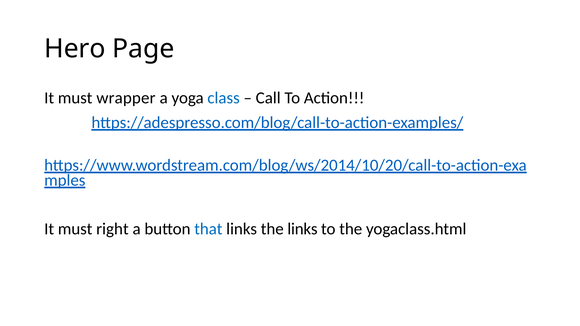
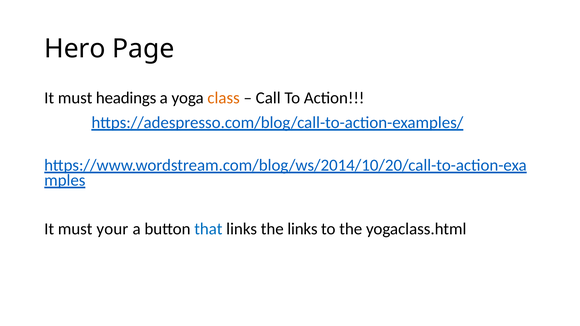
wrapper: wrapper -> headings (126, 98)
class colour: blue -> orange (224, 98)
right: right -> your (112, 229)
